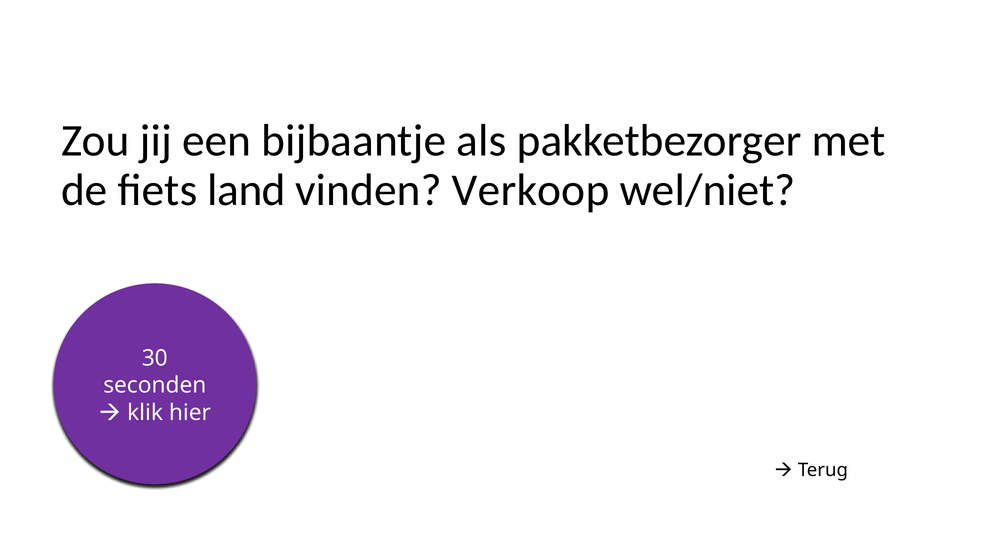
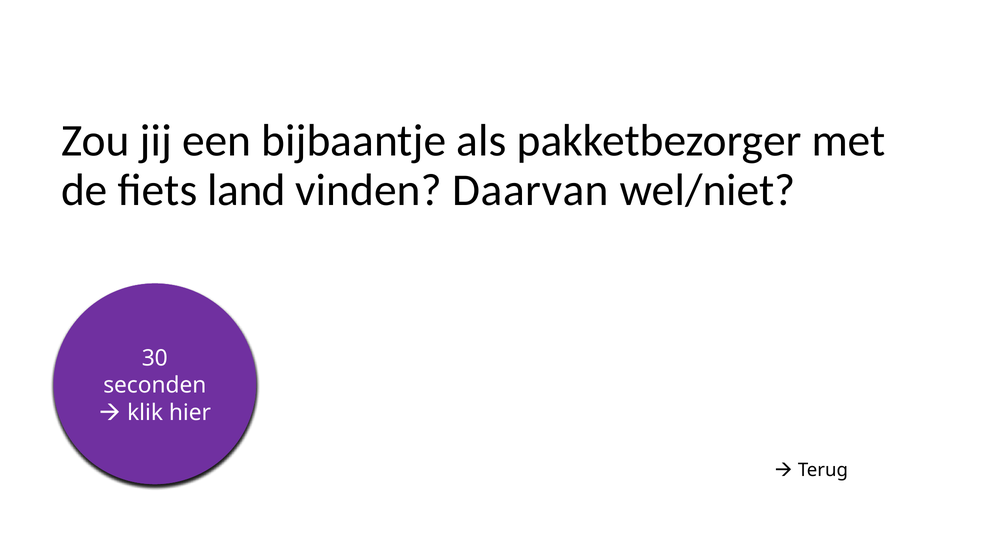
Verkoop: Verkoop -> Daarvan (530, 190)
